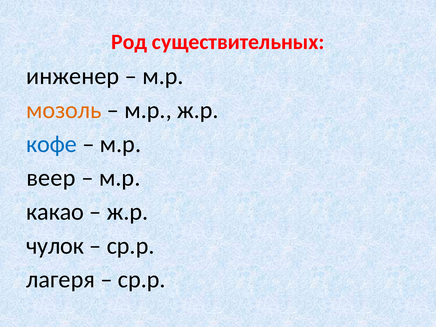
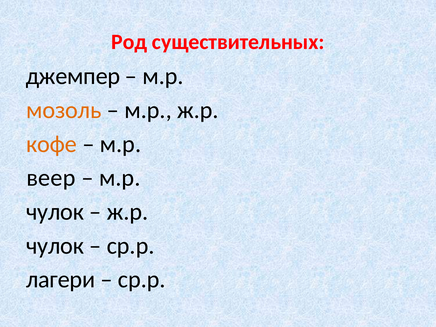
инженер: инженер -> джемпер (73, 76)
кофе colour: blue -> orange (52, 144)
какао: какао -> чулок (55, 212)
лагеря: лагеря -> лагери (61, 280)
